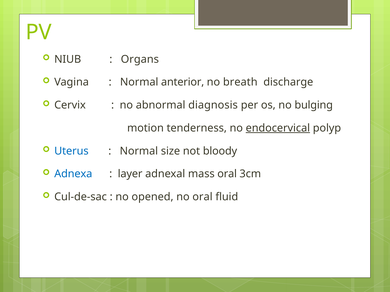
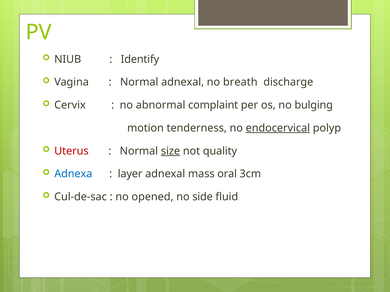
Organs: Organs -> Identify (140, 59)
Normal anterior: anterior -> adnexal (183, 82)
diagnosis: diagnosis -> complaint (213, 105)
Uterus colour: blue -> red (71, 151)
size underline: none -> present (170, 151)
bloody: bloody -> quality (220, 151)
no oral: oral -> side (203, 197)
